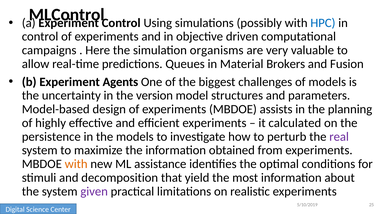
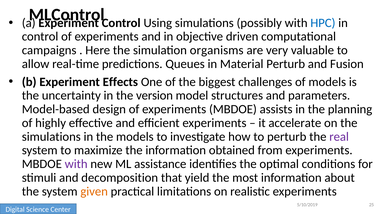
Material Brokers: Brokers -> Perturb (286, 64)
Agents: Agents -> Effects (120, 82)
calculated: calculated -> accelerate (295, 123)
persistence: persistence -> simulations (51, 136)
with colour: orange -> purple (76, 164)
given colour: purple -> orange (94, 191)
